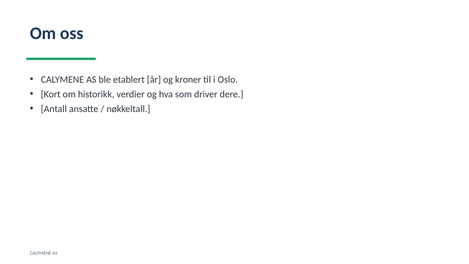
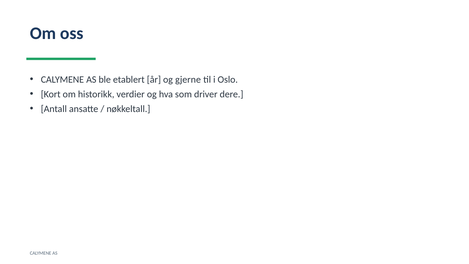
kroner: kroner -> gjerne (188, 79)
